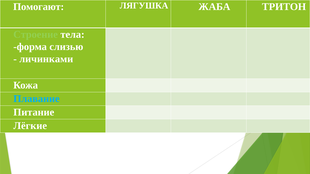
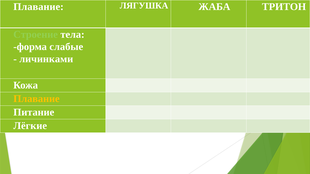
Помогают: Помогают -> Плавание (39, 7)
слизью: слизью -> слабые (66, 47)
Плавание colour: light blue -> yellow (36, 99)
